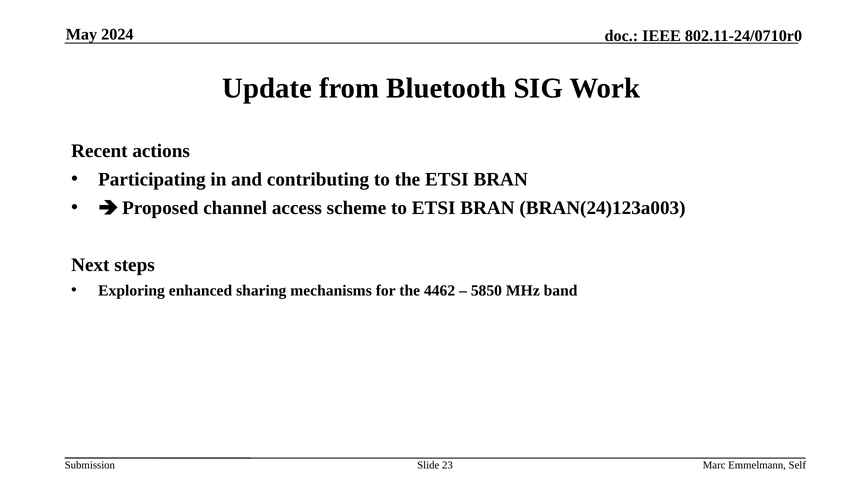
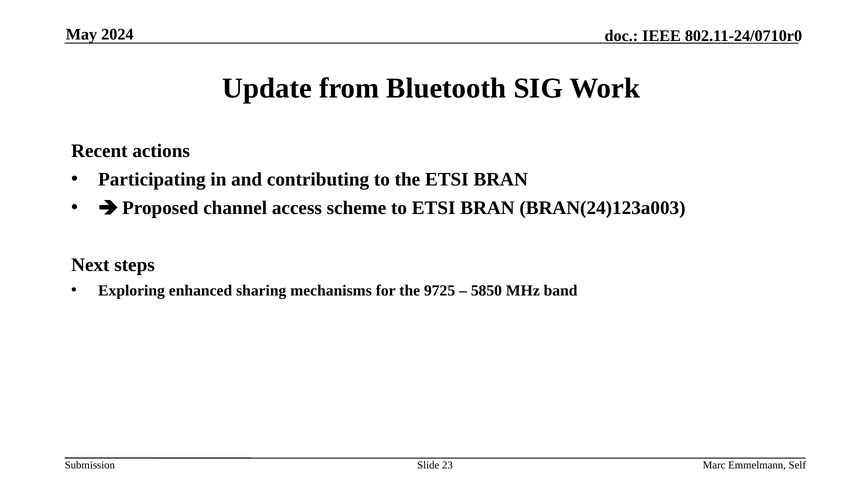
4462: 4462 -> 9725 (440, 291)
